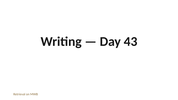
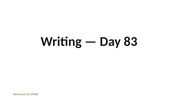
43: 43 -> 83 (131, 42)
